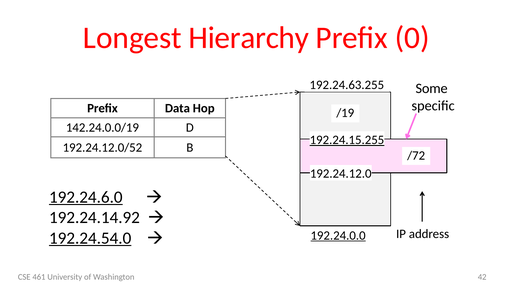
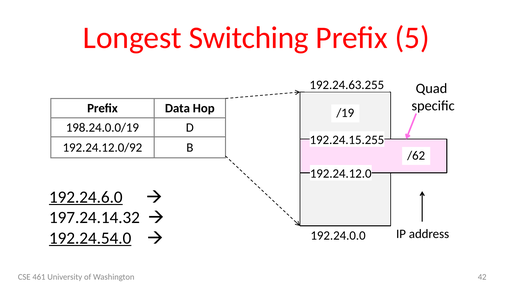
Hierarchy: Hierarchy -> Switching (249, 38)
0: 0 -> 5 (412, 38)
Some: Some -> Quad (431, 88)
142.24.0.0/19: 142.24.0.0/19 -> 198.24.0.0/19 (102, 127)
192.24.15.255 underline: present -> none (347, 140)
192.24.12.0/52: 192.24.12.0/52 -> 192.24.12.0/92 (102, 147)
/72: /72 -> /62 (416, 155)
192.24.14.92: 192.24.14.92 -> 197.24.14.32 (94, 217)
192.24.0.0 underline: present -> none (338, 235)
